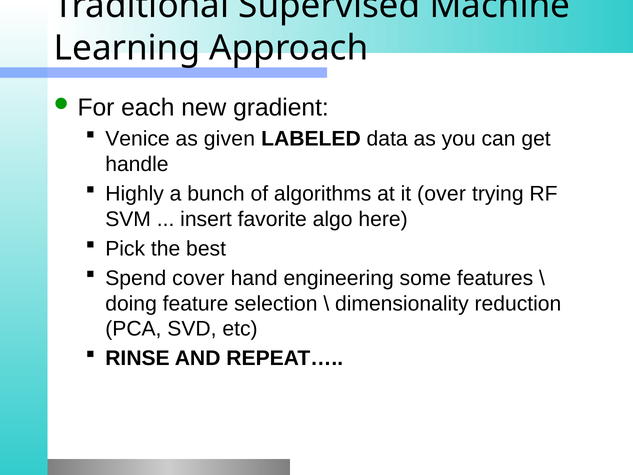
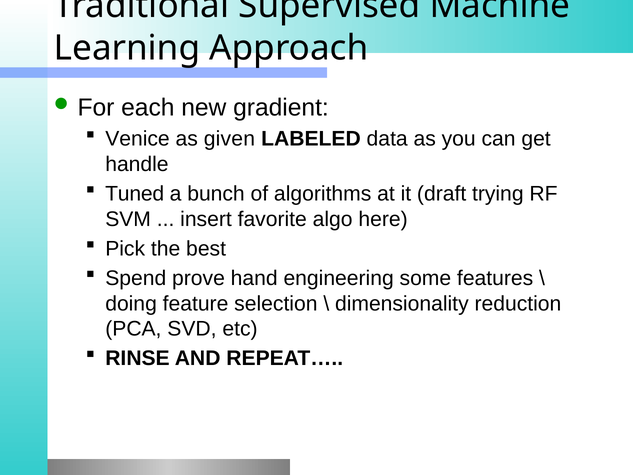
Highly: Highly -> Tuned (135, 194)
over: over -> draft (442, 194)
cover: cover -> prove (198, 278)
